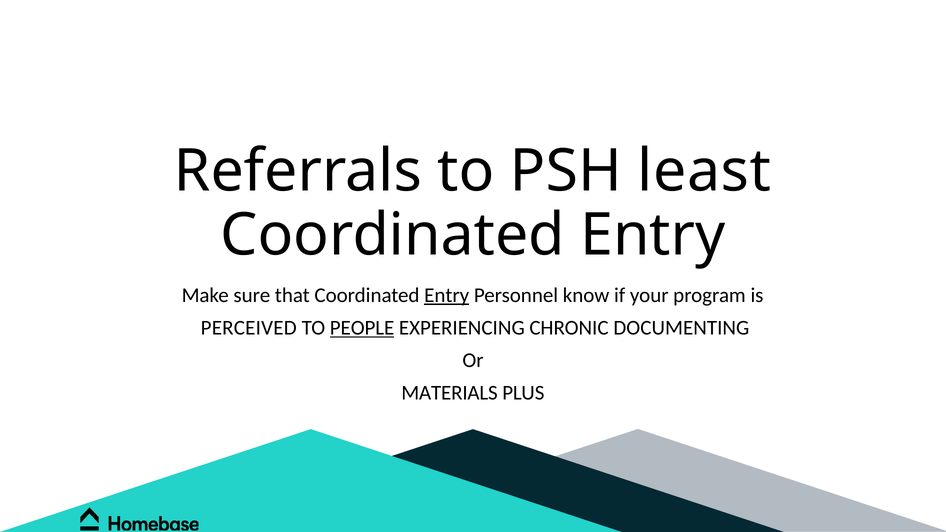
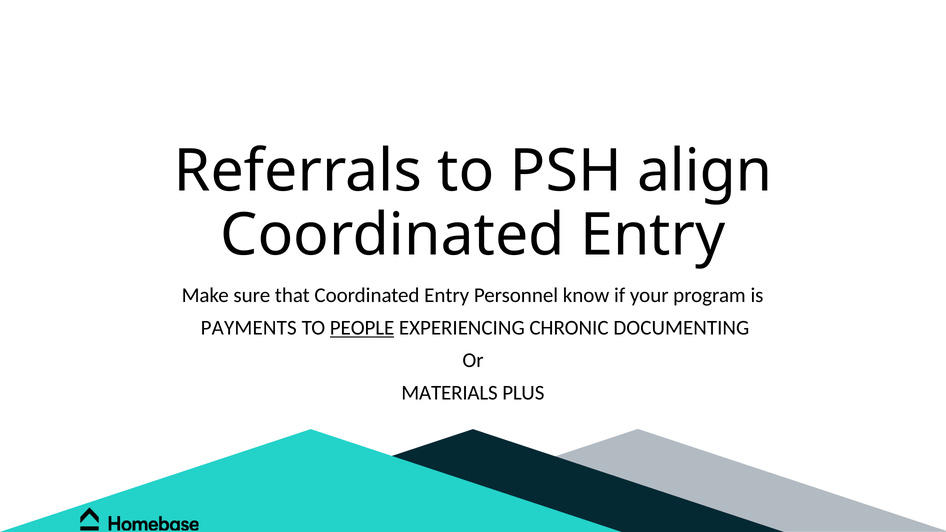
least: least -> align (705, 171)
Entry underline: present -> none (447, 295)
PERCEIVED: PERCEIVED -> PAYMENTS (249, 328)
